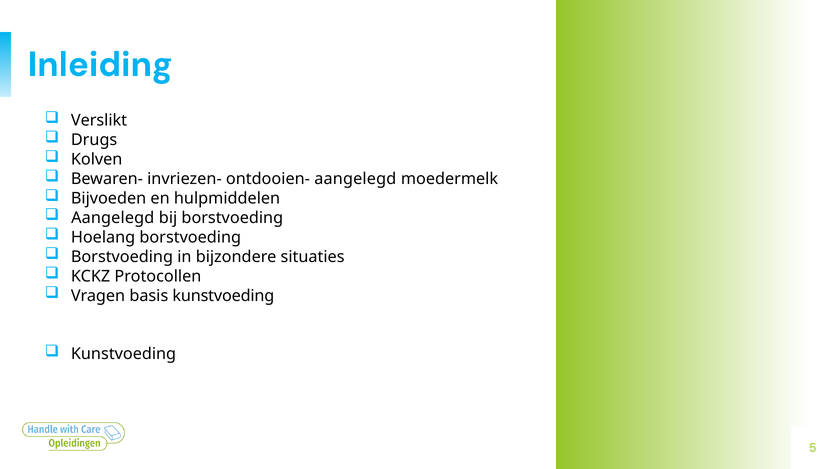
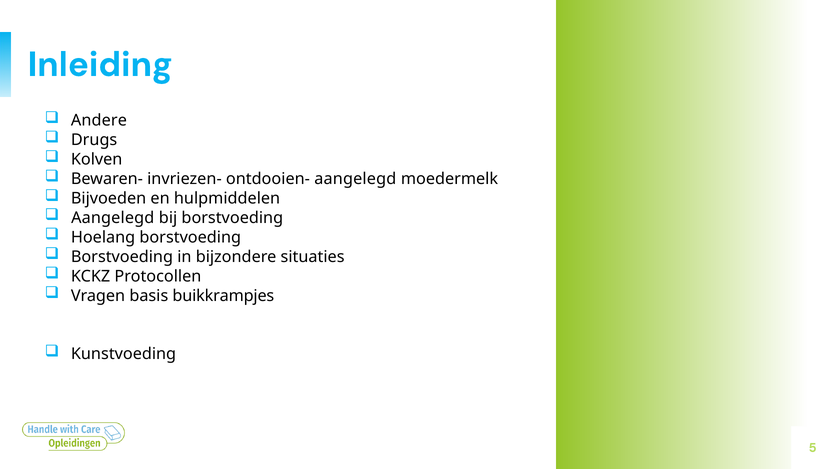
Verslikt: Verslikt -> Andere (99, 121)
basis kunstvoeding: kunstvoeding -> buikkrampjes (223, 296)
